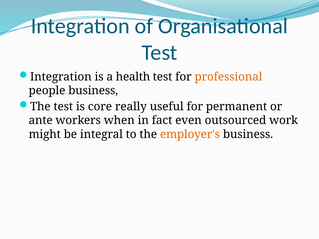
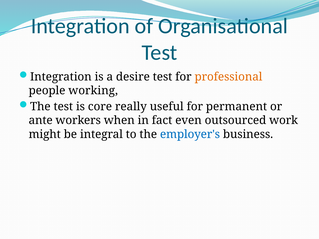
health: health -> desire (133, 77)
people business: business -> working (93, 91)
employer's colour: orange -> blue (190, 134)
